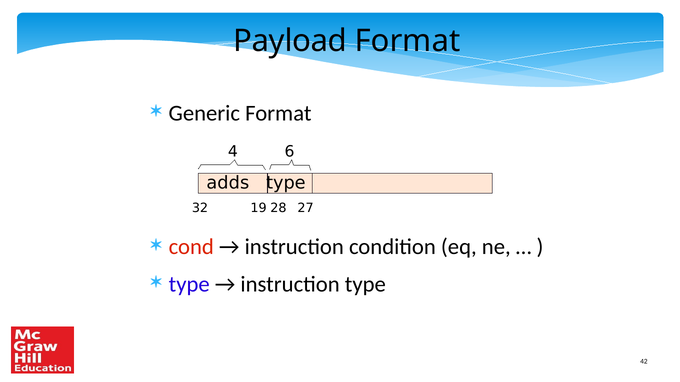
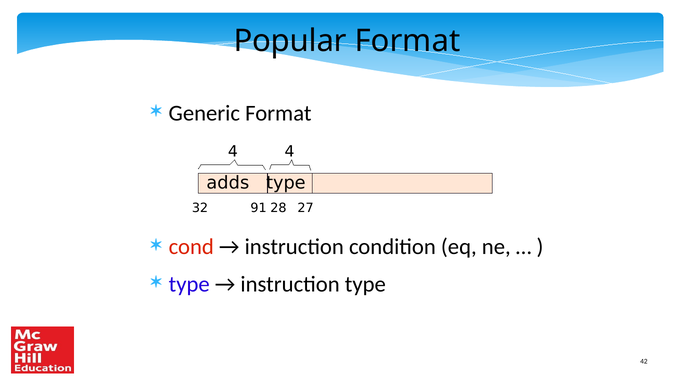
Payload: Payload -> Popular (290, 41)
4 6: 6 -> 4 (289, 152)
19: 19 -> 91 (259, 208)
